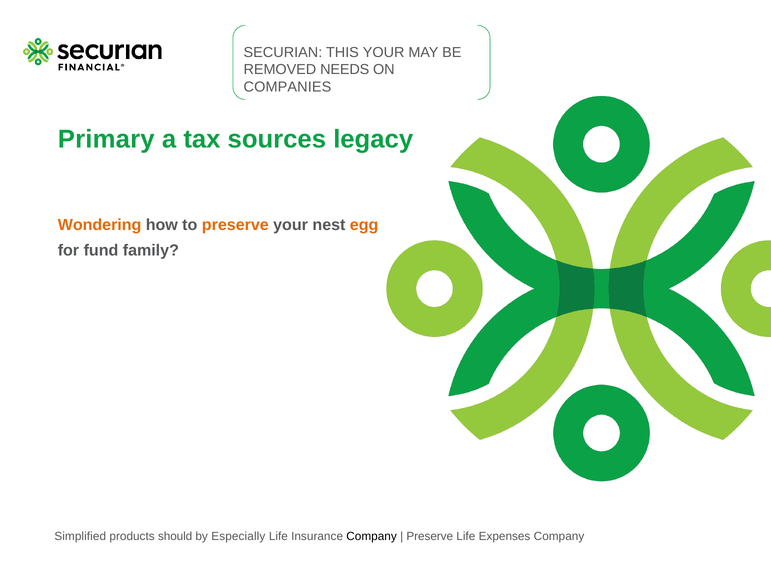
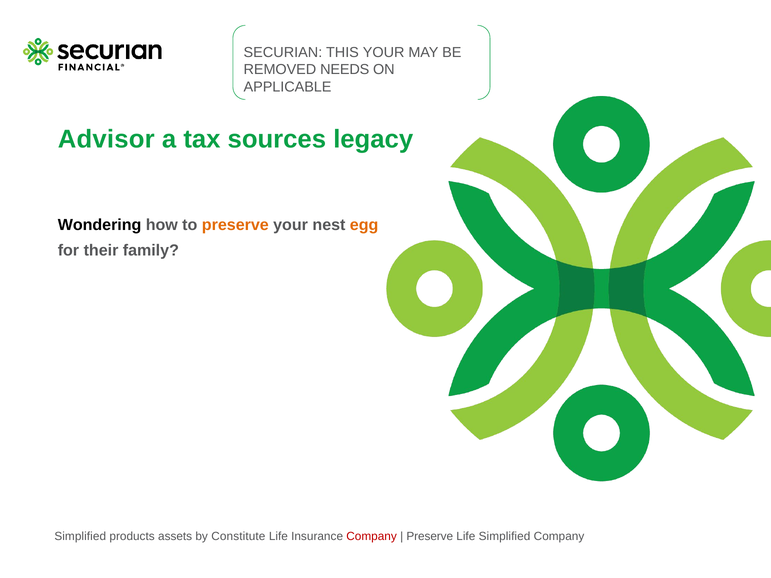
COMPANIES: COMPANIES -> APPLICABLE (288, 87)
Primary: Primary -> Advisor (106, 139)
Wondering colour: orange -> black (100, 225)
fund: fund -> their (101, 251)
should: should -> assets (175, 537)
Especially: Especially -> Constitute (238, 537)
Company colour: black -> red (372, 537)
Life Expenses: Expenses -> Simplified (504, 537)
